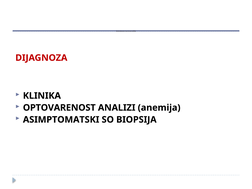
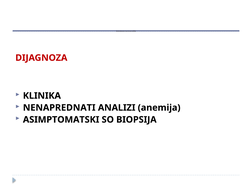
OPTOVARENOST: OPTOVARENOST -> NENAPREDNATI (59, 108)
